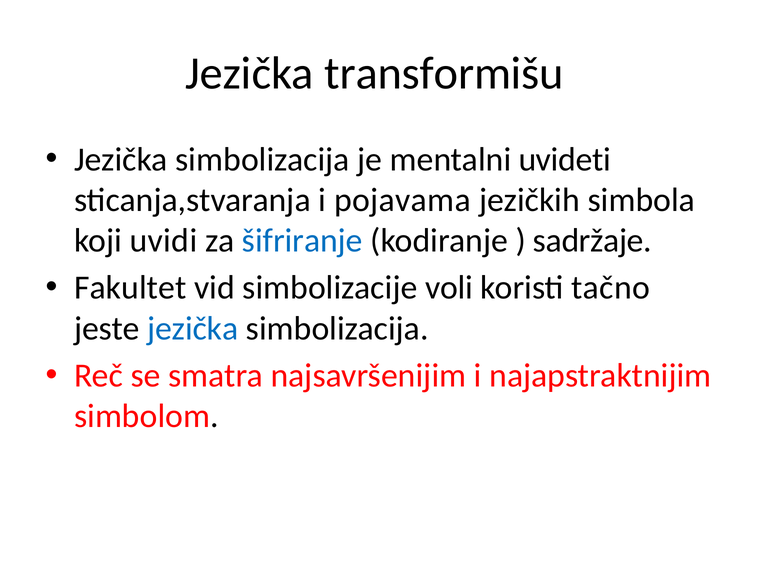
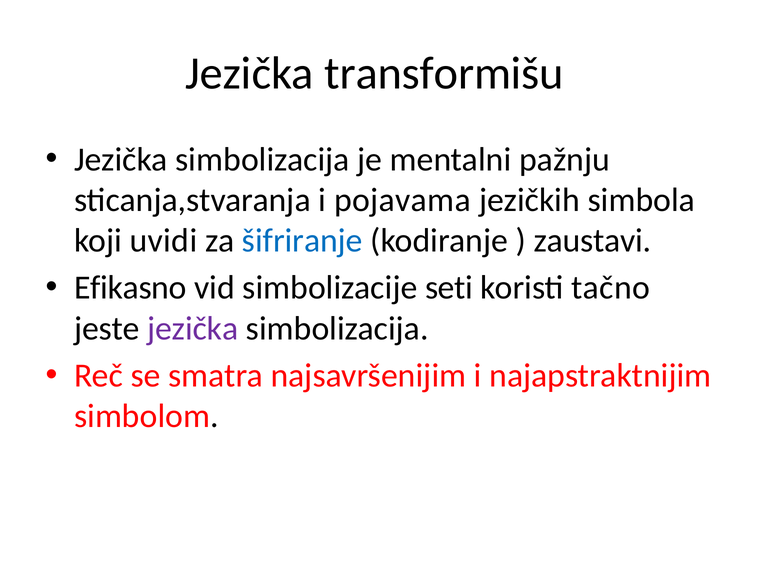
uvideti: uvideti -> pažnju (565, 159)
sadržaje: sadržaje -> zaustavi (592, 241)
Fakultet: Fakultet -> Efikasno (130, 288)
voli: voli -> seti (449, 288)
jezička colour: blue -> purple (193, 328)
